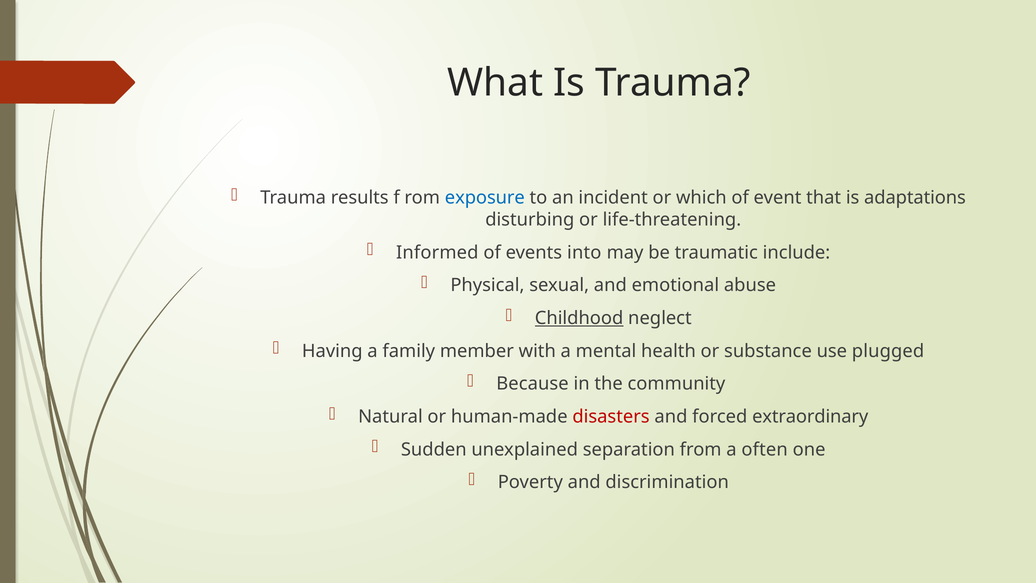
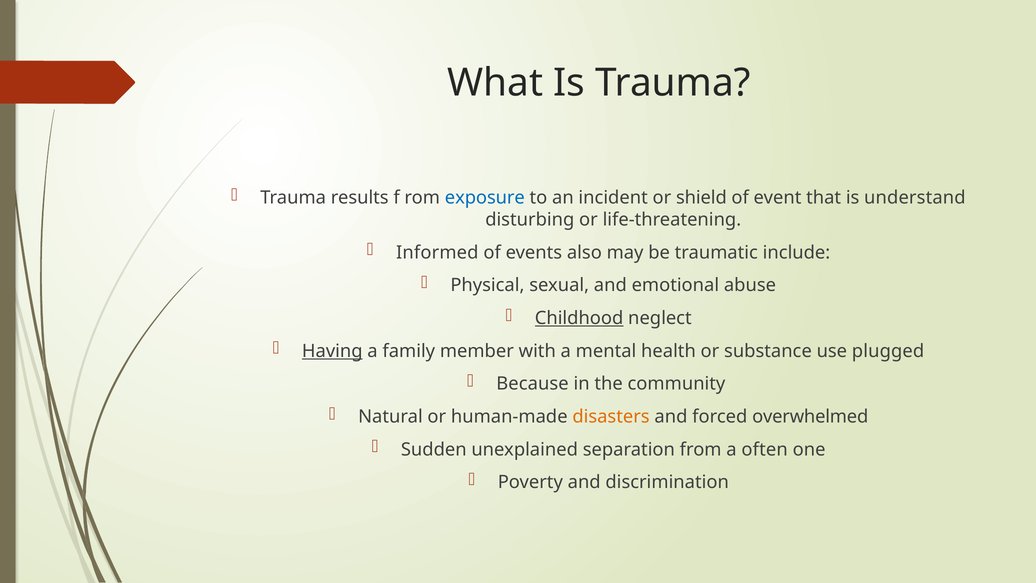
which: which -> shield (701, 197)
adaptations: adaptations -> understand (915, 197)
into: into -> also (584, 252)
Having underline: none -> present (332, 351)
disasters colour: red -> orange (611, 416)
extraordinary: extraordinary -> overwhelmed (810, 416)
